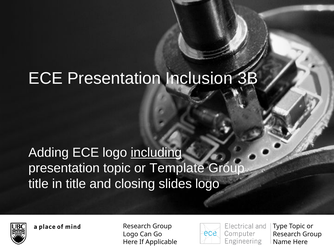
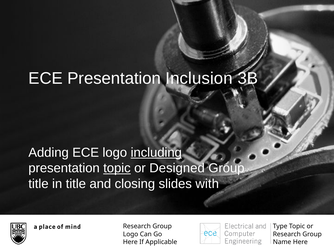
topic underline: none -> present (117, 168)
Template: Template -> Designed (177, 168)
slides logo: logo -> with (207, 183)
